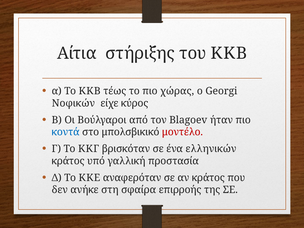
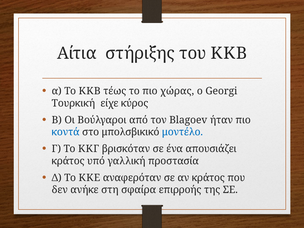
Νοφικών: Νοφικών -> Τουρκική (73, 103)
μοντέλο colour: red -> blue (182, 132)
ελληνικών: ελληνικών -> απουσιάζει (211, 149)
